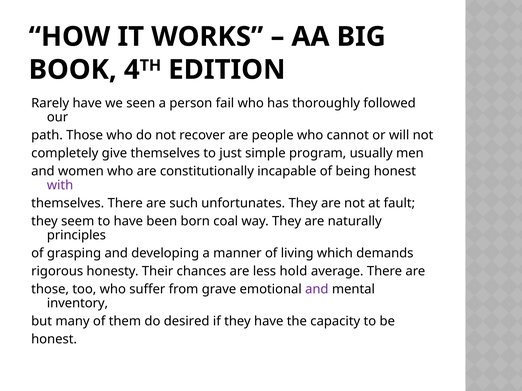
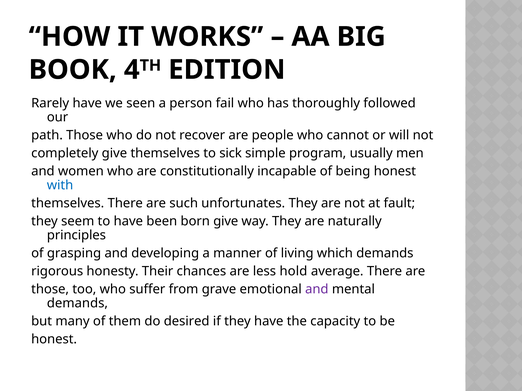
just: just -> sick (231, 153)
with colour: purple -> blue (60, 185)
born coal: coal -> give (226, 221)
inventory: inventory -> demands (77, 304)
